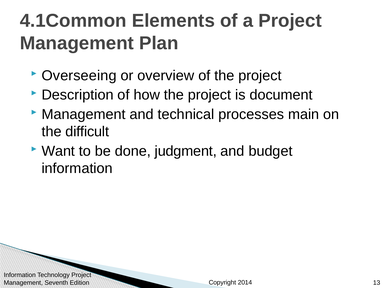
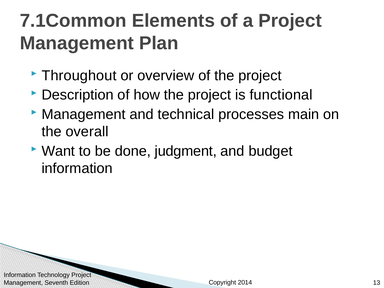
4.1Common: 4.1Common -> 7.1Common (73, 21)
Overseeing: Overseeing -> Throughout (79, 76)
document: document -> functional (281, 95)
difficult: difficult -> overall (87, 132)
